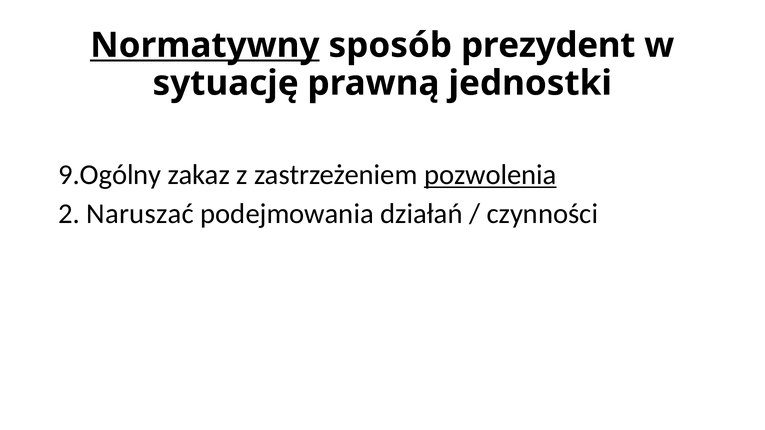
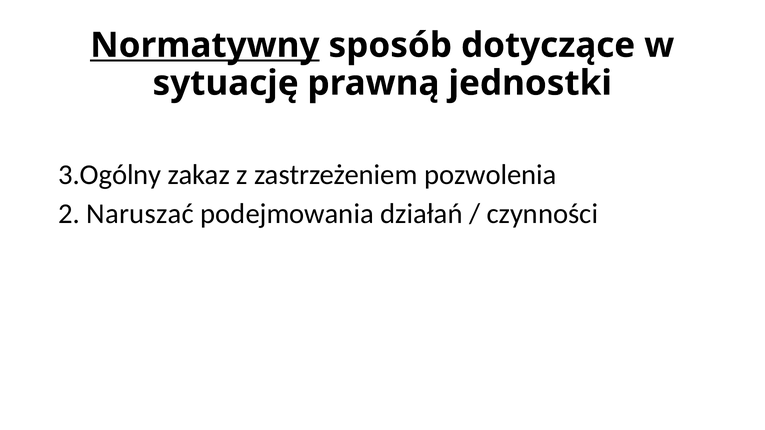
prezydent: prezydent -> dotyczące (548, 45)
9.Ogólny: 9.Ogólny -> 3.Ogólny (110, 175)
pozwolenia underline: present -> none (490, 175)
